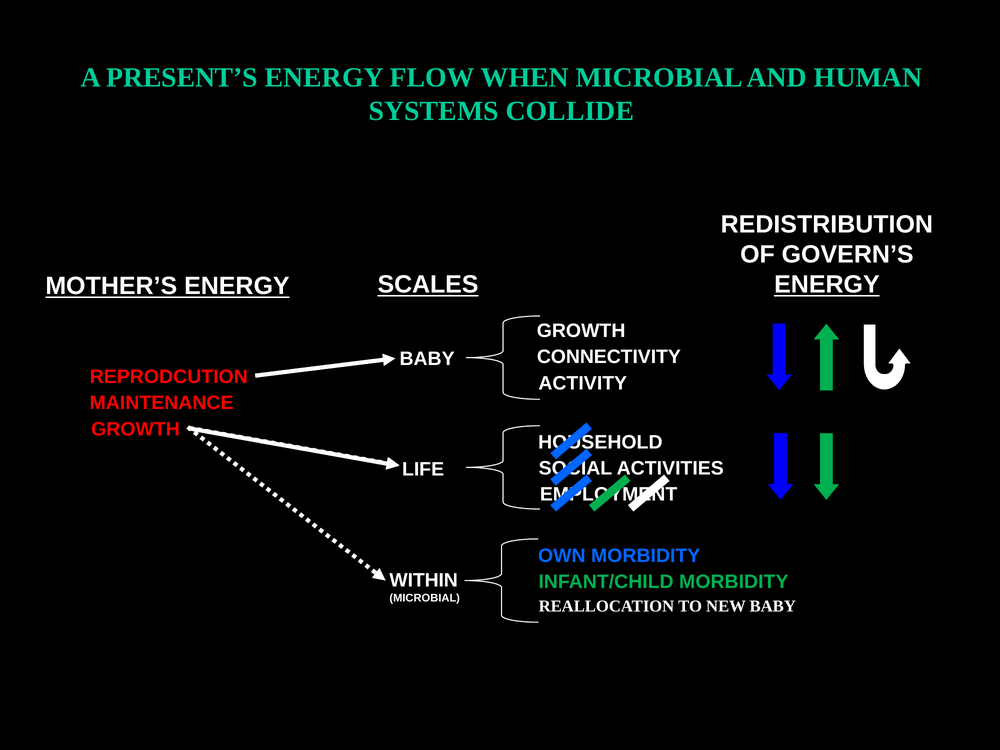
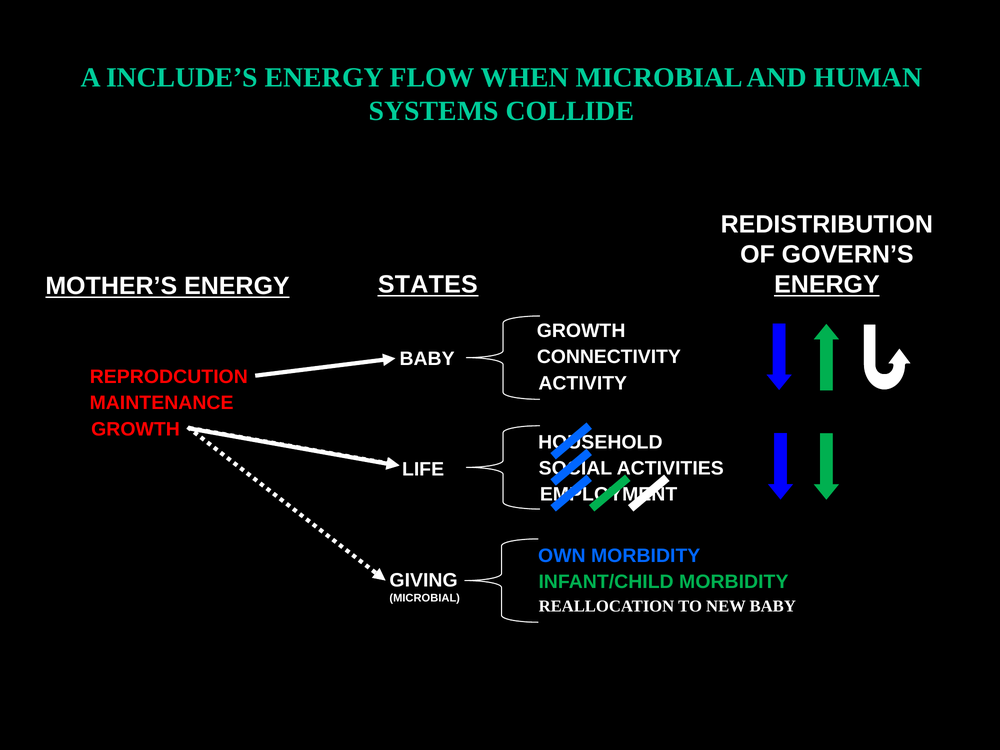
PRESENT’S: PRESENT’S -> INCLUDE’S (182, 78)
SCALES: SCALES -> STATES (428, 285)
WITHIN: WITHIN -> GIVING (424, 580)
